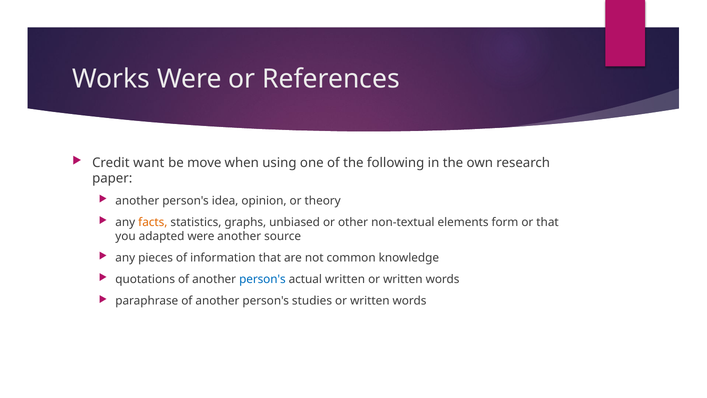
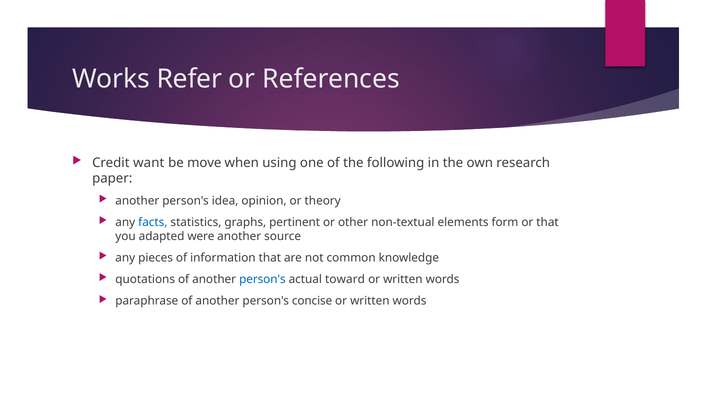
Works Were: Were -> Refer (189, 79)
facts colour: orange -> blue (153, 222)
unbiased: unbiased -> pertinent (295, 222)
actual written: written -> toward (345, 279)
studies: studies -> concise (312, 301)
